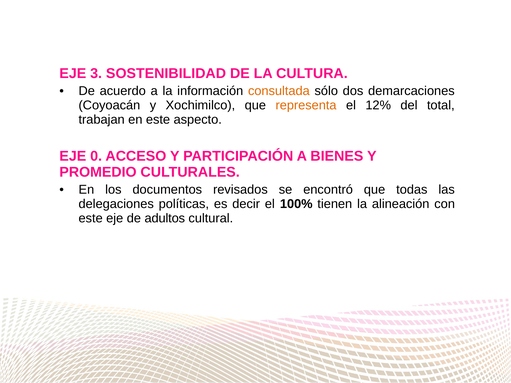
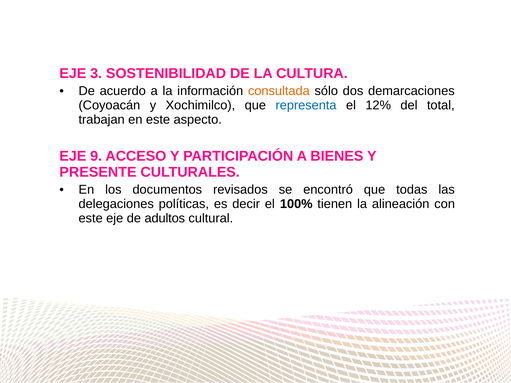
representa colour: orange -> blue (306, 105)
0: 0 -> 9 (96, 156)
PROMEDIO: PROMEDIO -> PRESENTE (98, 172)
